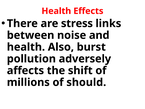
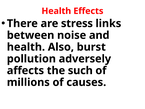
shift: shift -> such (80, 70)
should: should -> causes (86, 82)
